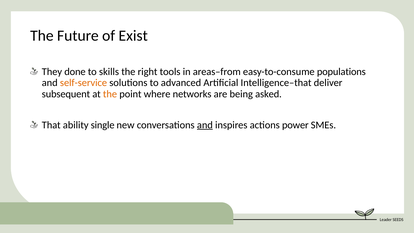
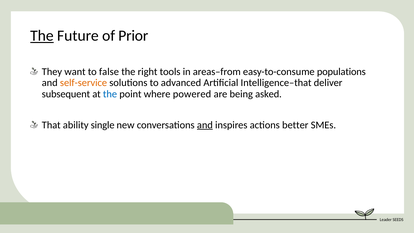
The underline: none -> present (42, 36)
Exist: Exist -> Prior (133, 36)
done: done -> want (75, 72)
skills: skills -> false (109, 72)
the colour: orange -> blue (110, 94)
networks: networks -> powered (192, 94)
power: power -> better (295, 125)
